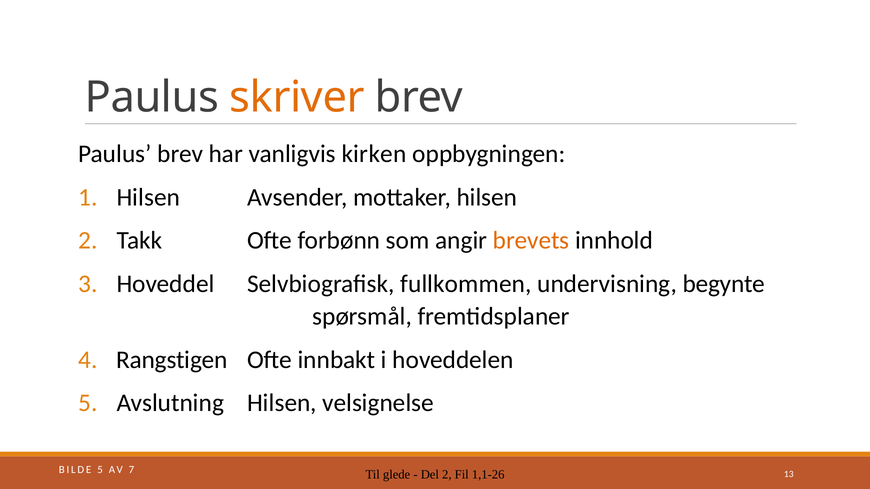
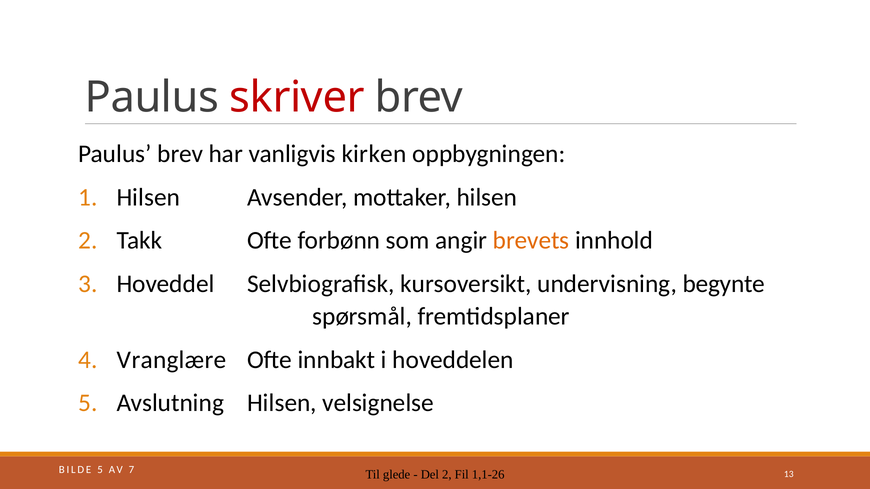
skriver colour: orange -> red (297, 97)
fullkommen: fullkommen -> kursoversikt (466, 284)
Rangstigen: Rangstigen -> Vranglære (172, 360)
